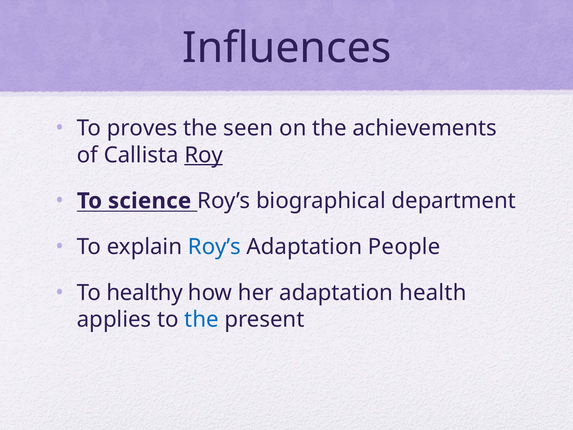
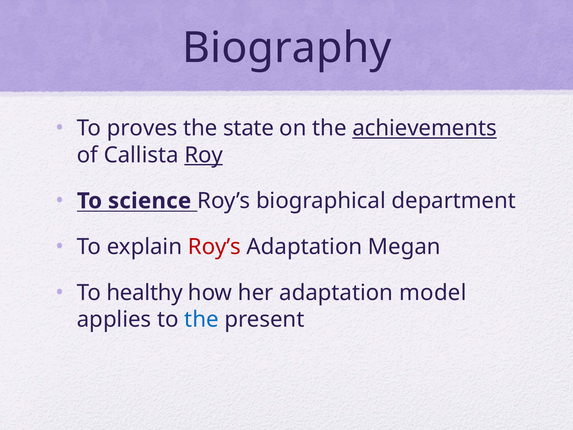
Influences: Influences -> Biography (287, 48)
seen: seen -> state (249, 128)
achievements underline: none -> present (425, 128)
Roy’s colour: blue -> red (214, 247)
People: People -> Megan (404, 247)
health: health -> model (433, 293)
